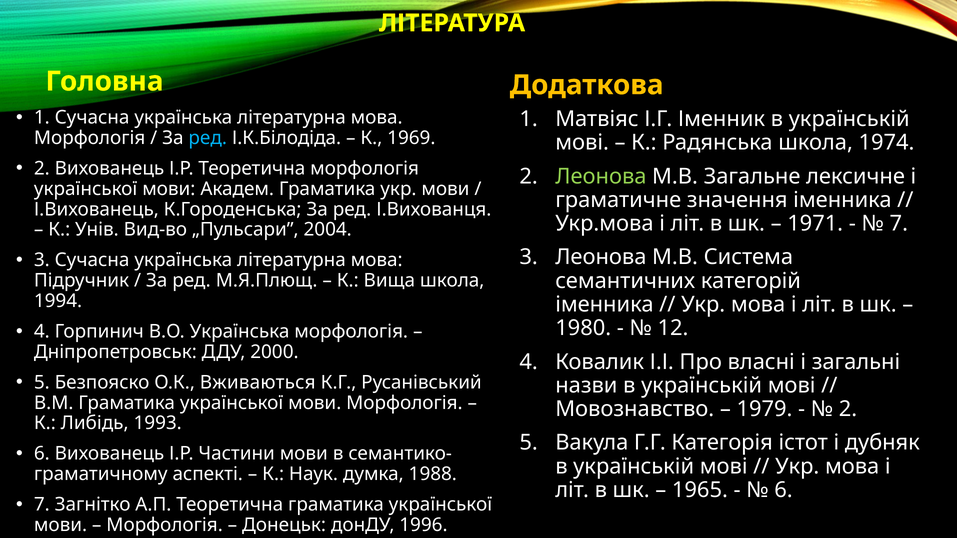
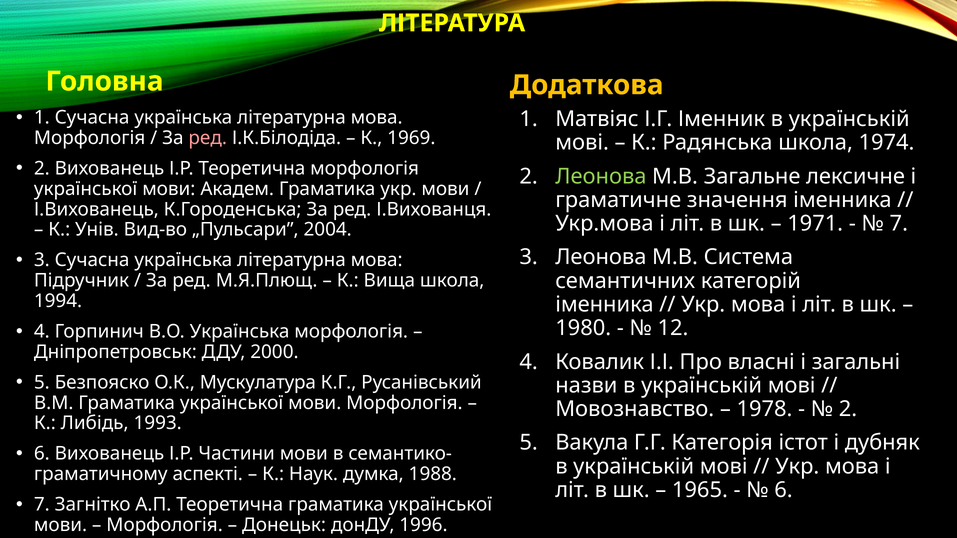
ред colour: light blue -> pink (208, 138)
Вживаються: Вживаються -> Мускулатура (258, 383)
1979: 1979 -> 1978 (765, 409)
